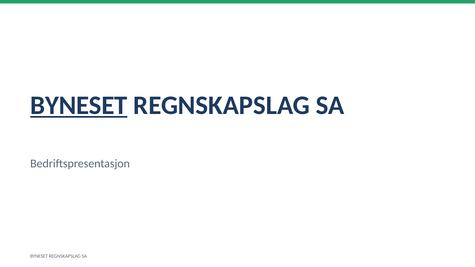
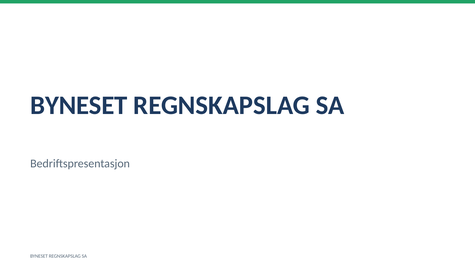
BYNESET underline: present -> none (79, 105)
